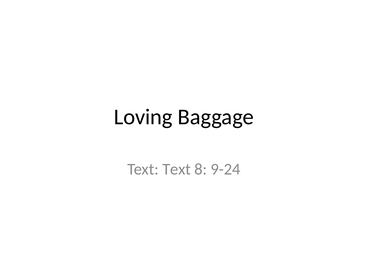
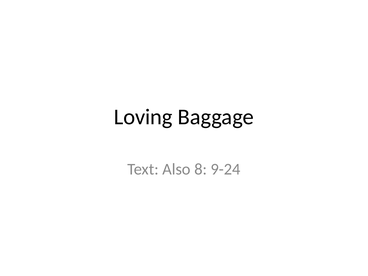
Text Text: Text -> Also (176, 169)
